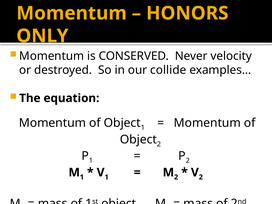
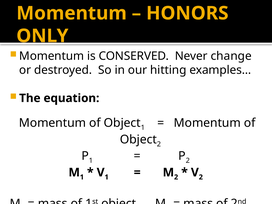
Never velocity: velocity -> change (231, 56)
collide: collide -> hitting (168, 70)
